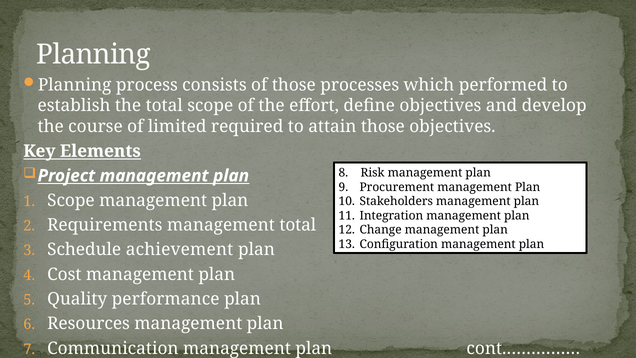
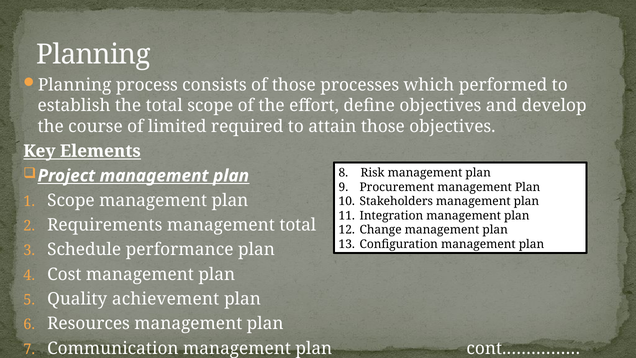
achievement: achievement -> performance (180, 250)
performance: performance -> achievement (166, 299)
